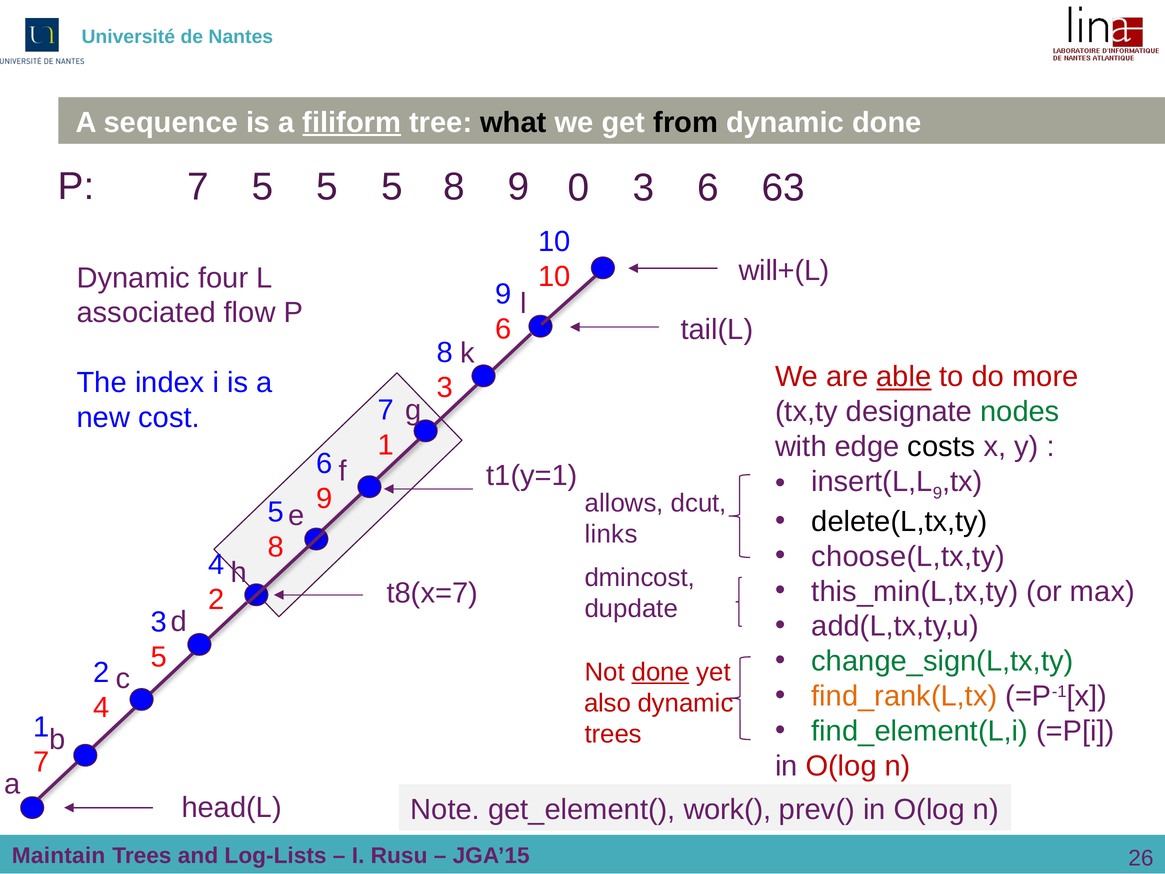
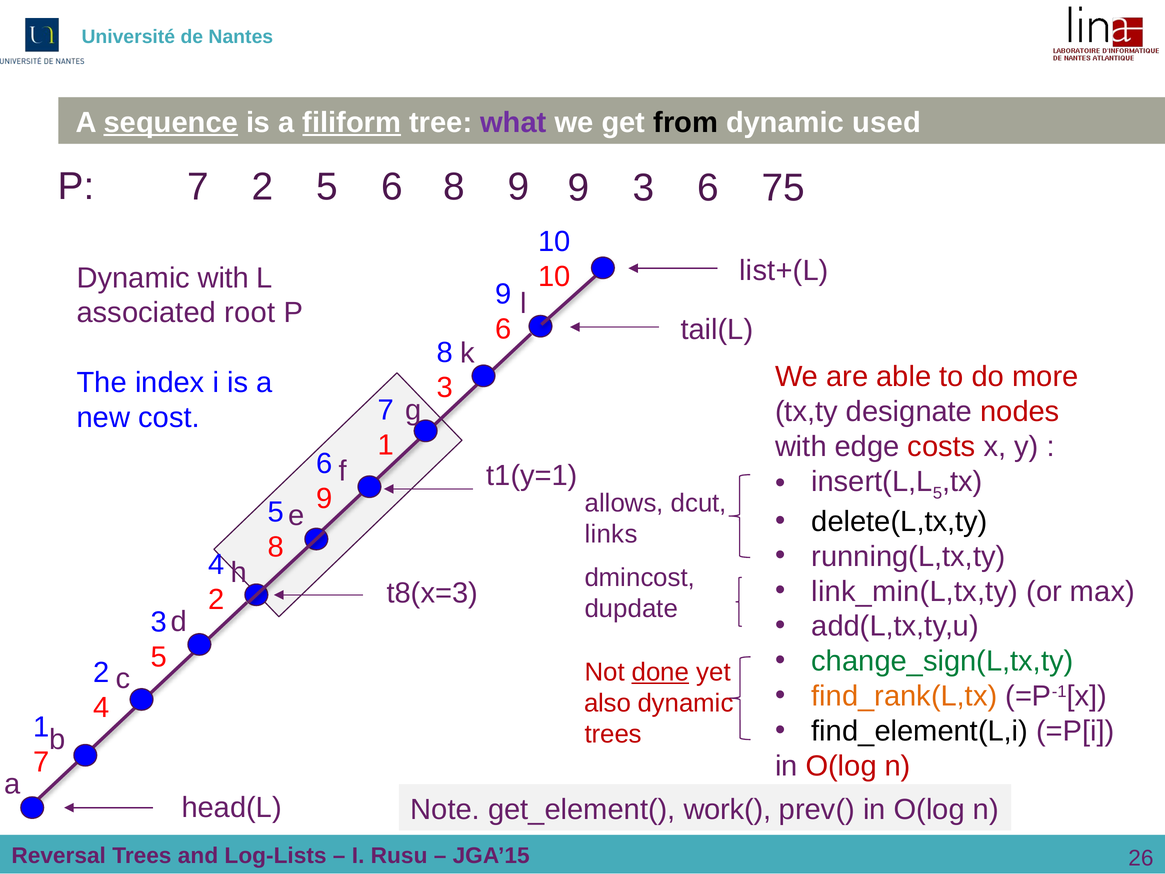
sequence underline: none -> present (171, 122)
what colour: black -> purple (513, 122)
dynamic done: done -> used (887, 122)
7 5: 5 -> 2 (263, 187)
5: 5 -> 6 (392, 187)
8 9 0: 0 -> 9 (579, 188)
63: 63 -> 75 (783, 188)
will+(L: will+(L -> list+(L (784, 270)
Dynamic four: four -> with (223, 278)
flow: flow -> root (250, 313)
able underline: present -> none (904, 377)
nodes colour: green -> red (1020, 412)
costs colour: black -> red (941, 447)
9: 9 -> 5 (937, 493)
choose(L,tx,ty: choose(L,tx,ty -> running(L,tx,ty (908, 556)
this_min(L,tx,ty: this_min(L,tx,ty -> link_min(L,tx,ty (915, 591)
t8(x=7: t8(x=7 -> t8(x=3 (432, 593)
find_element(L,i colour: green -> black (920, 731)
Maintain: Maintain -> Reversal (59, 855)
